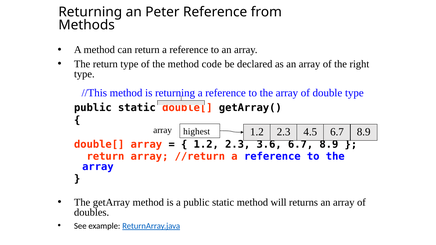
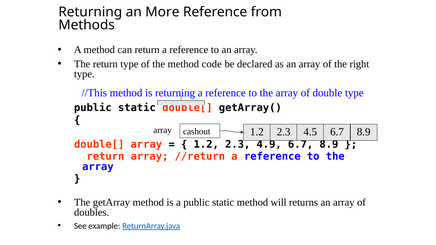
Peter: Peter -> More (162, 12)
highest: highest -> cashout (197, 132)
3.6: 3.6 -> 4.9 (269, 144)
